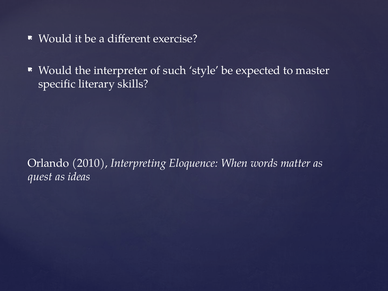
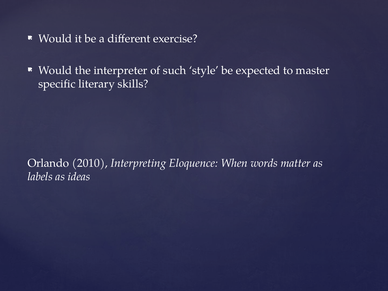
quest: quest -> labels (40, 177)
